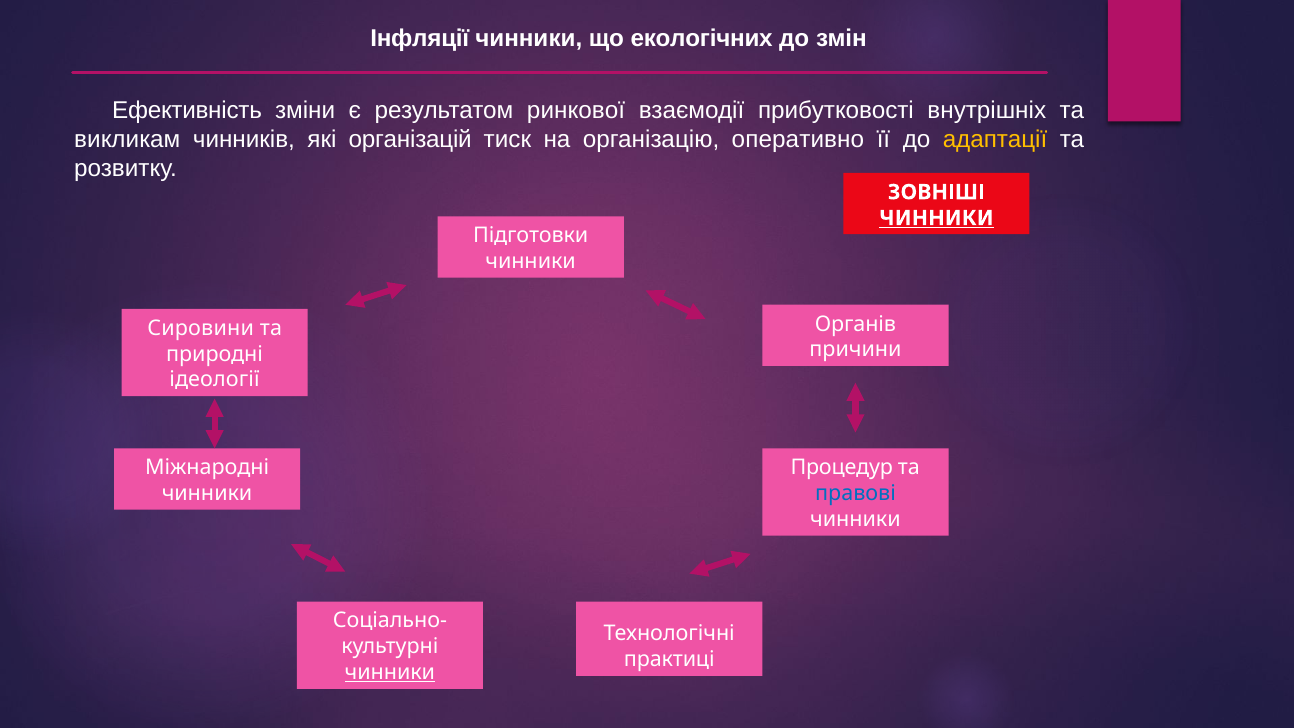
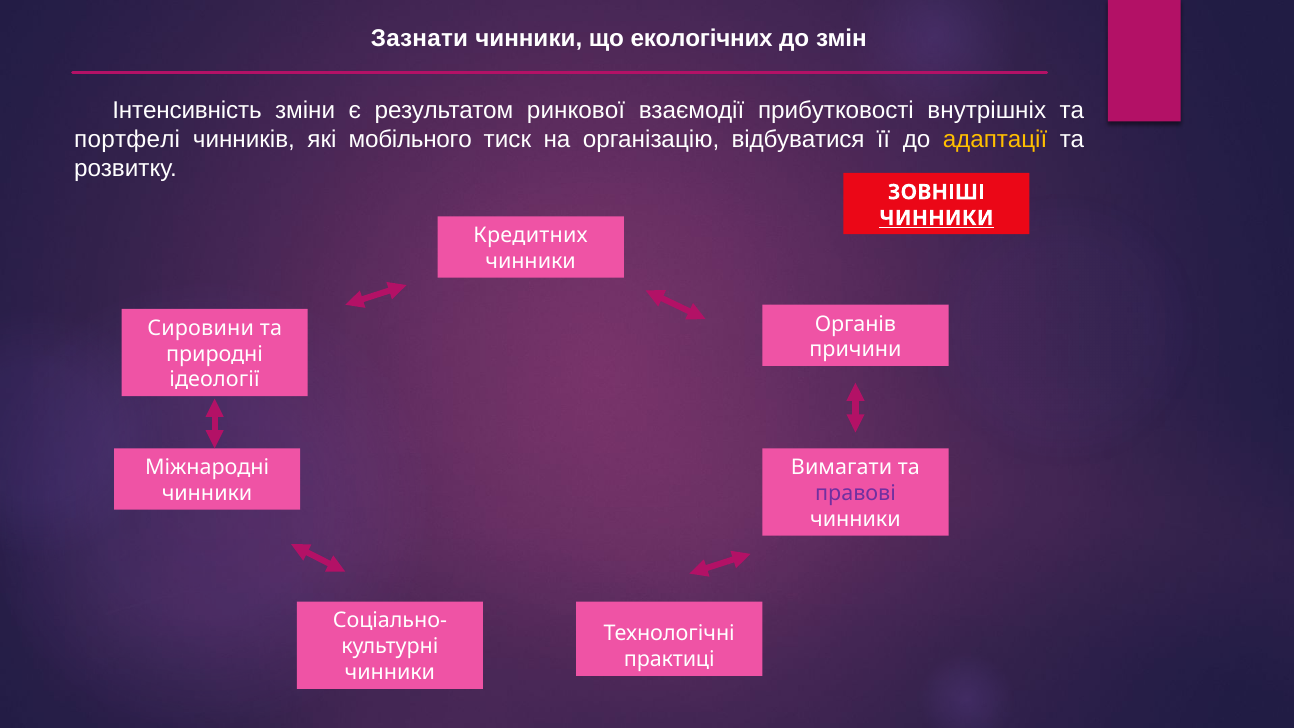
Інфляції: Інфляції -> Зазнати (420, 38)
Ефективність: Ефективність -> Інтенсивність (187, 110)
викликам: викликам -> портфелі (127, 140)
організацій: організацій -> мобільного (410, 140)
оперативно: оперативно -> відбуватися (798, 140)
Підготовки: Підготовки -> Кредитних (531, 236)
Процедур: Процедур -> Вимагати (842, 468)
правові colour: blue -> purple (856, 493)
чинники underline: present -> none (390, 672)
